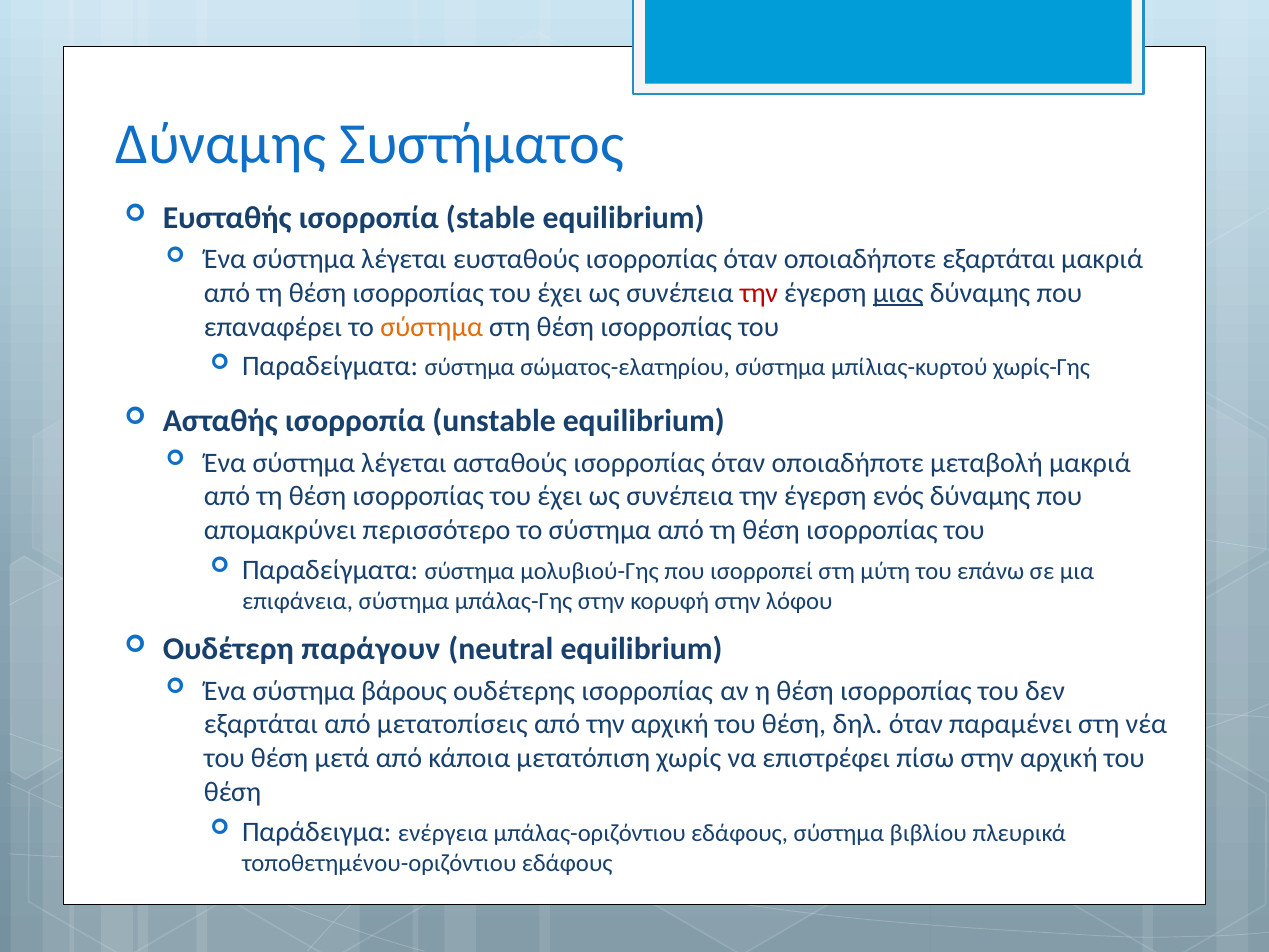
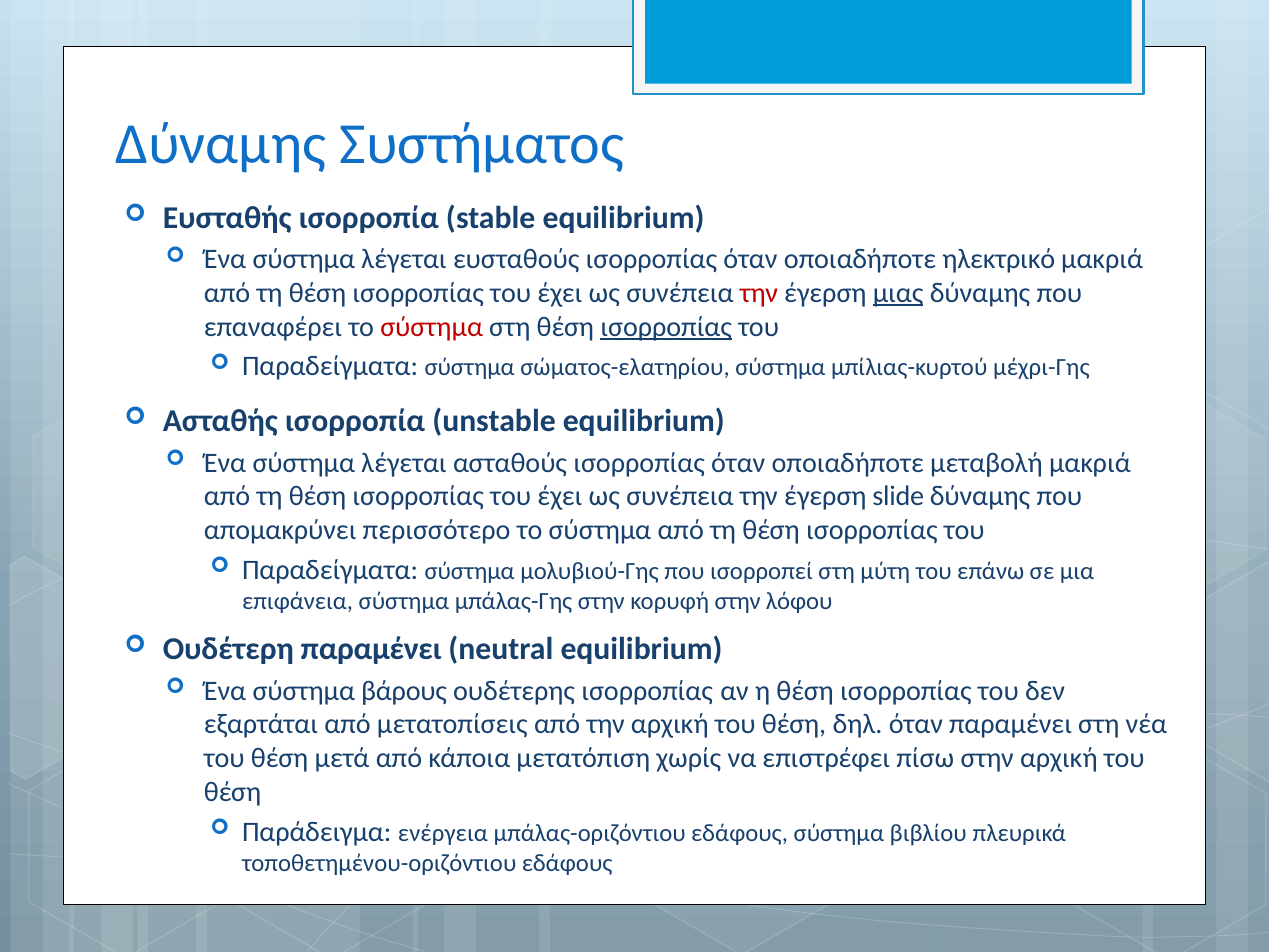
οποιαδήποτε εξαρτάται: εξαρτάται -> ηλεκτρικό (999, 259)
σύστημα colour: orange -> red (432, 327)
ισορροπίας underline: none -> present (666, 327)
χωρίς-Γης: χωρίς-Γης -> μέχρι-Γης (1041, 368)
ενός: ενός -> slide (898, 496)
Ουδέτερη παράγουν: παράγουν -> παραμένει (371, 649)
